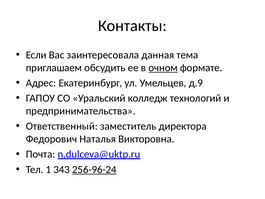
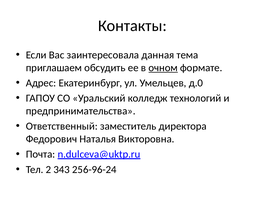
д.9: д.9 -> д.0 (196, 83)
1: 1 -> 2 (48, 169)
256-96-24 underline: present -> none (94, 169)
